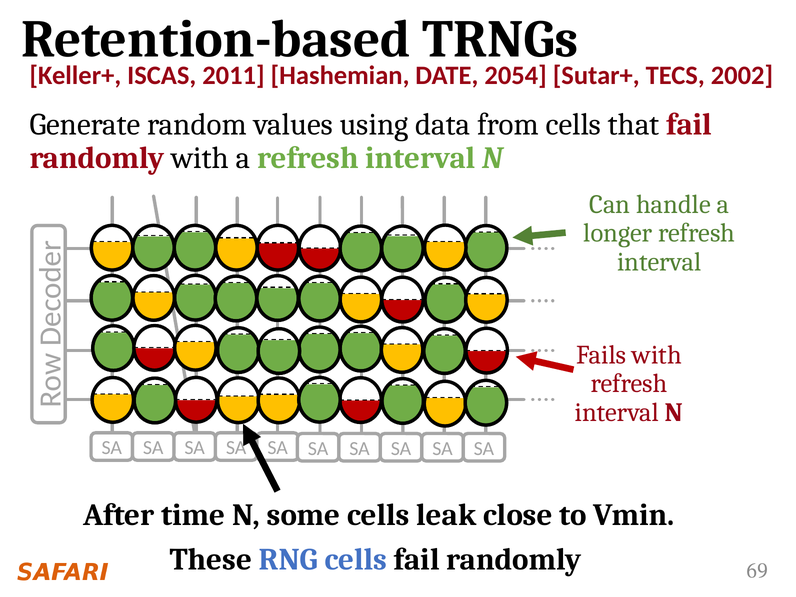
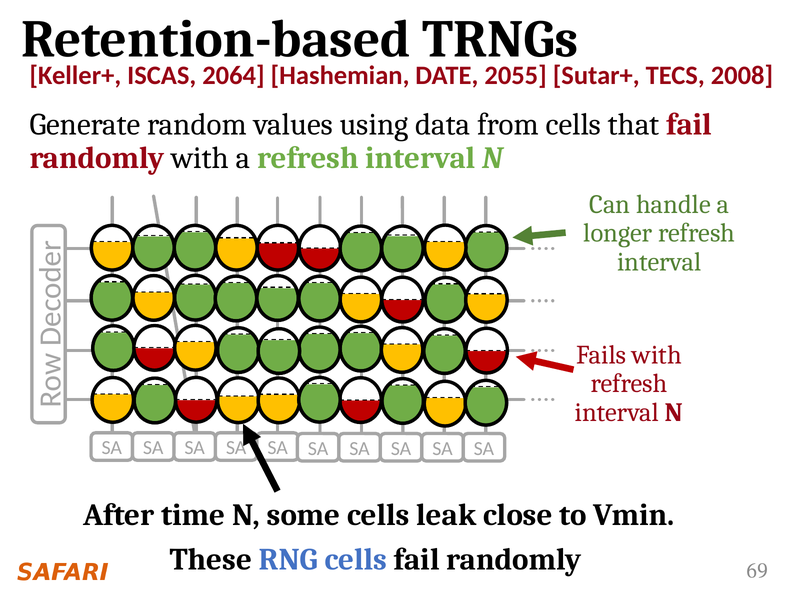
2011: 2011 -> 2064 (233, 76)
2054: 2054 -> 2055 (516, 76)
2002: 2002 -> 2008 (742, 76)
